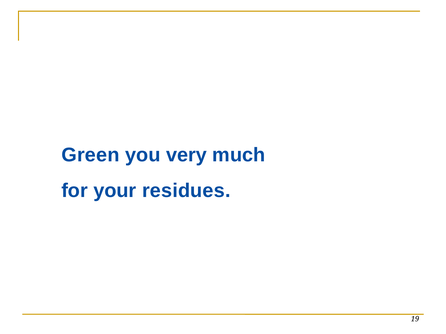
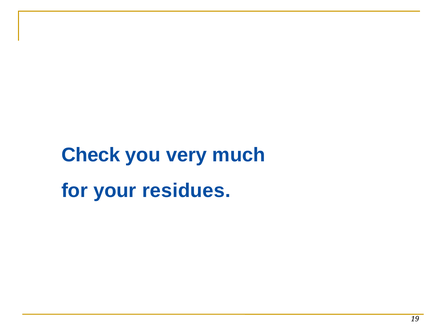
Green: Green -> Check (91, 155)
